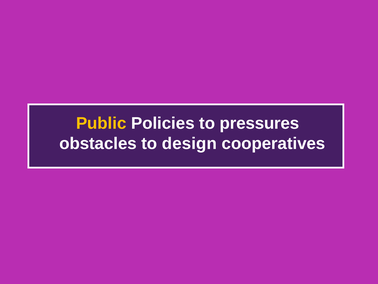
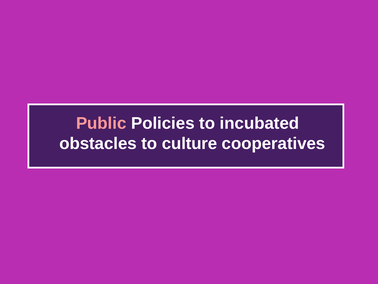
Public colour: yellow -> pink (101, 123)
pressures: pressures -> incubated (259, 123)
design: design -> culture (190, 143)
